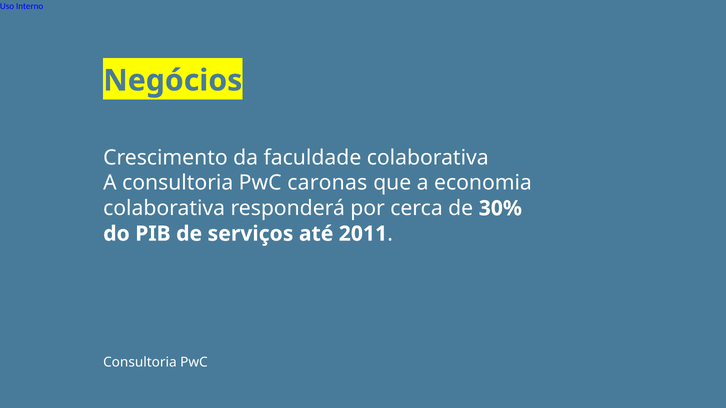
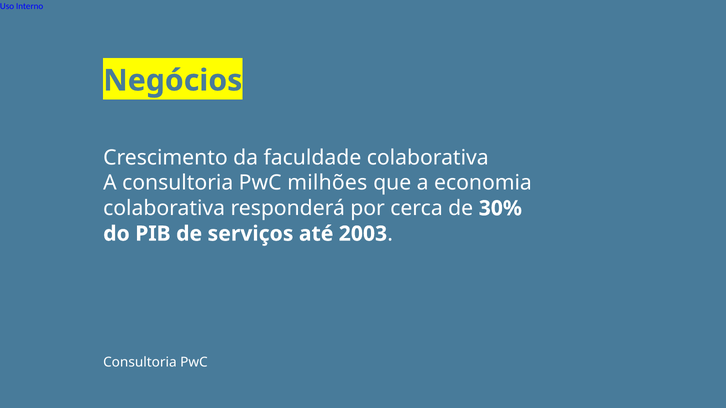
caronas: caronas -> milhões (327, 183)
2011: 2011 -> 2003 (363, 234)
